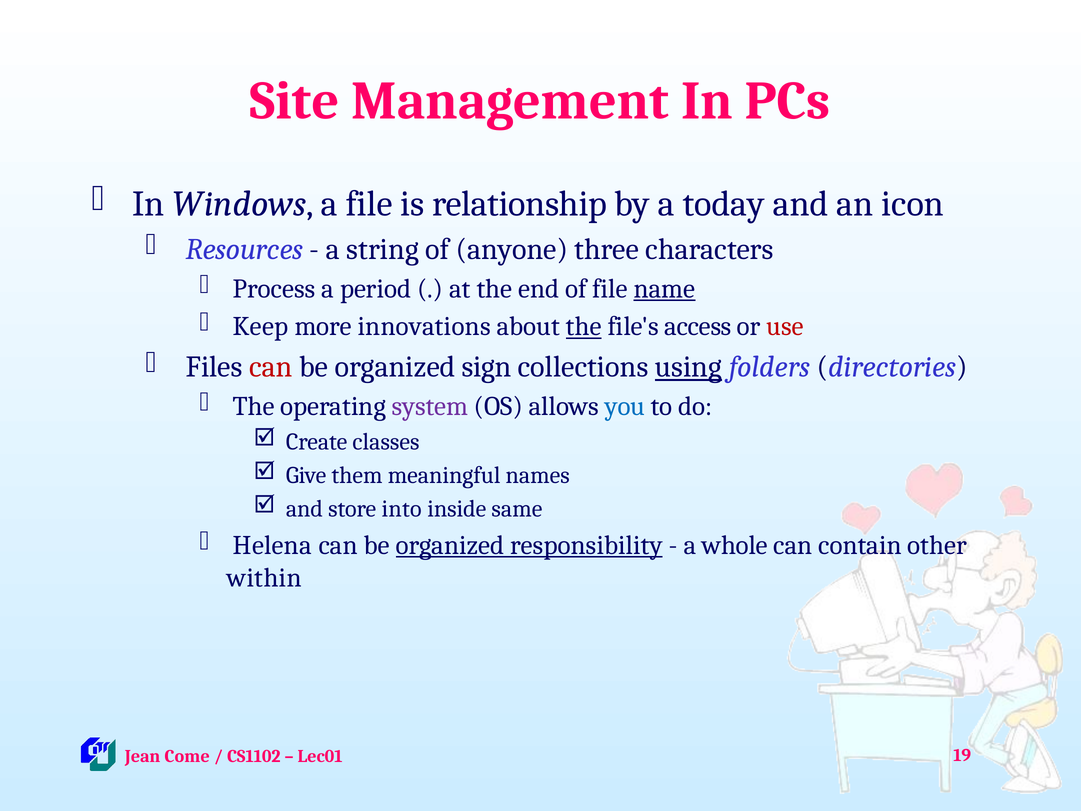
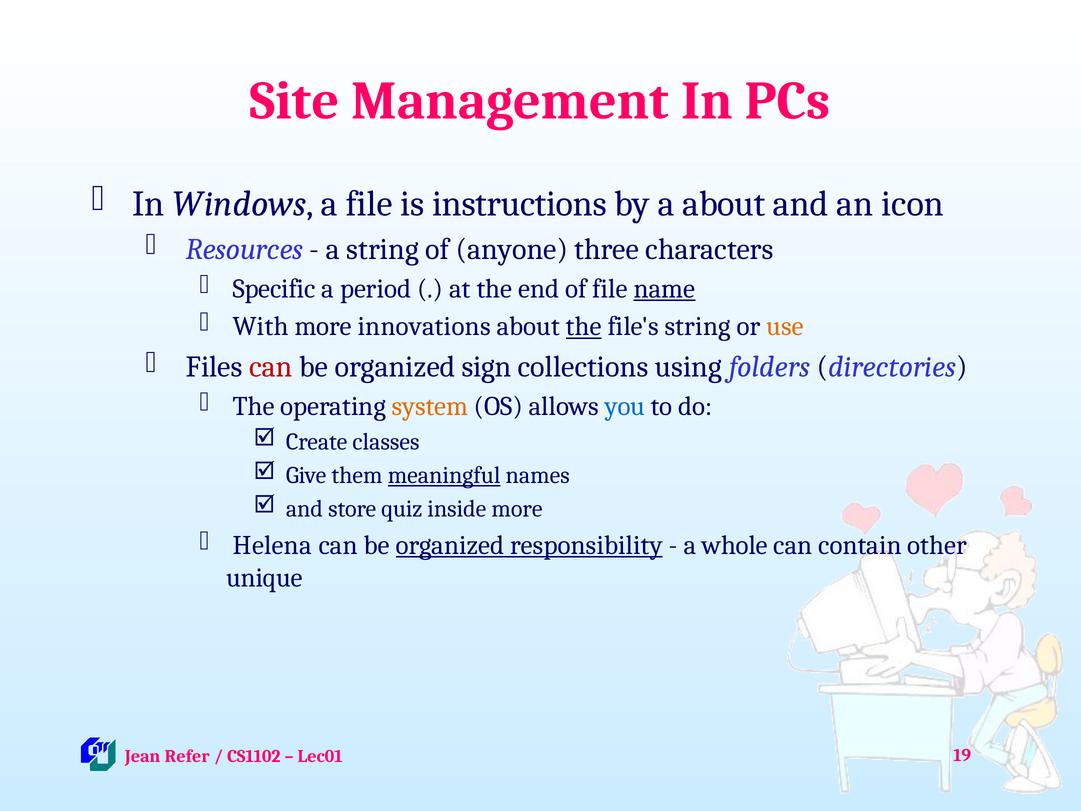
relationship: relationship -> instructions (519, 204)
a today: today -> about (724, 204)
Process: Process -> Specific (274, 289)
Keep: Keep -> With (261, 326)
file's access: access -> string (698, 326)
use colour: red -> orange (785, 326)
using underline: present -> none (688, 367)
system colour: purple -> orange (430, 406)
meaningful underline: none -> present (444, 475)
into: into -> quiz (402, 509)
inside same: same -> more (517, 509)
within: within -> unique (265, 577)
Come: Come -> Refer (187, 756)
